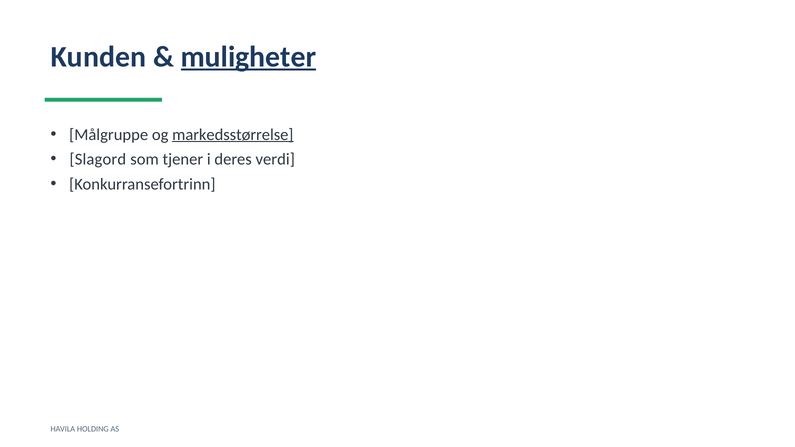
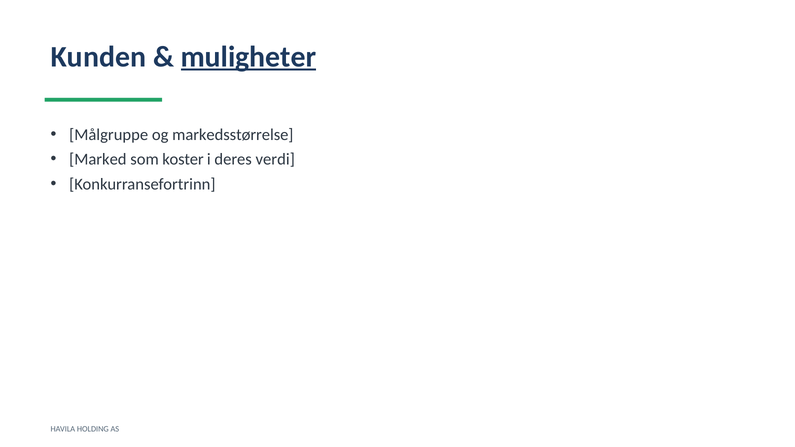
markedsstørrelse underline: present -> none (233, 135)
Slagord: Slagord -> Marked (98, 160)
tjener: tjener -> koster (183, 160)
